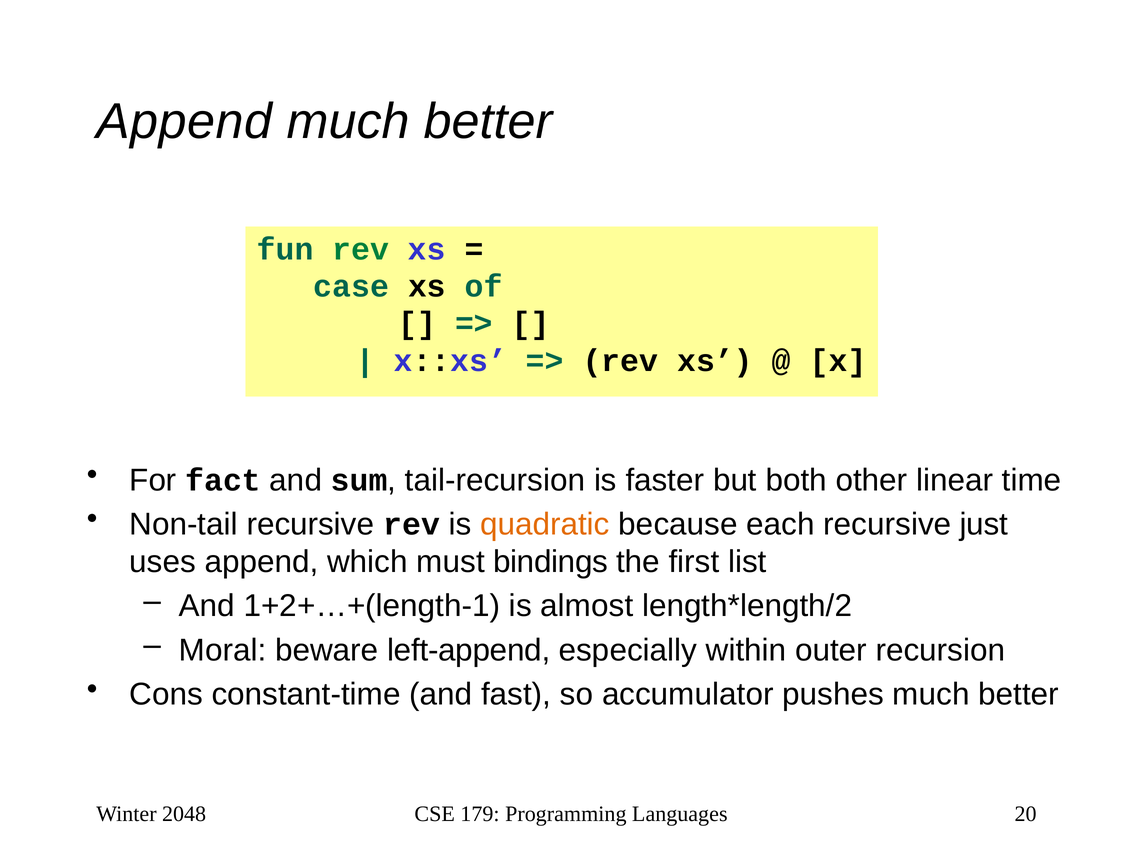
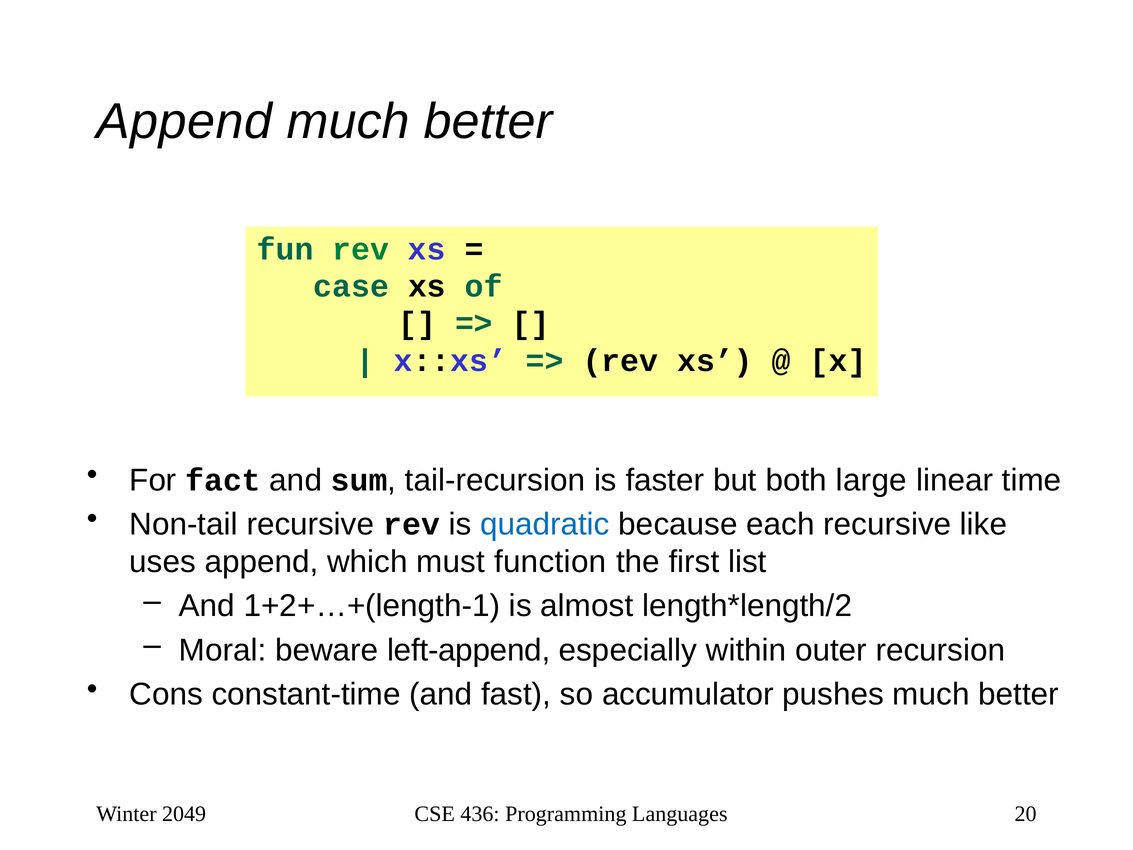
other: other -> large (871, 480)
quadratic colour: orange -> blue (545, 524)
just: just -> like (984, 524)
bindings: bindings -> function (550, 562)
2048: 2048 -> 2049 (184, 814)
179: 179 -> 436 (480, 814)
